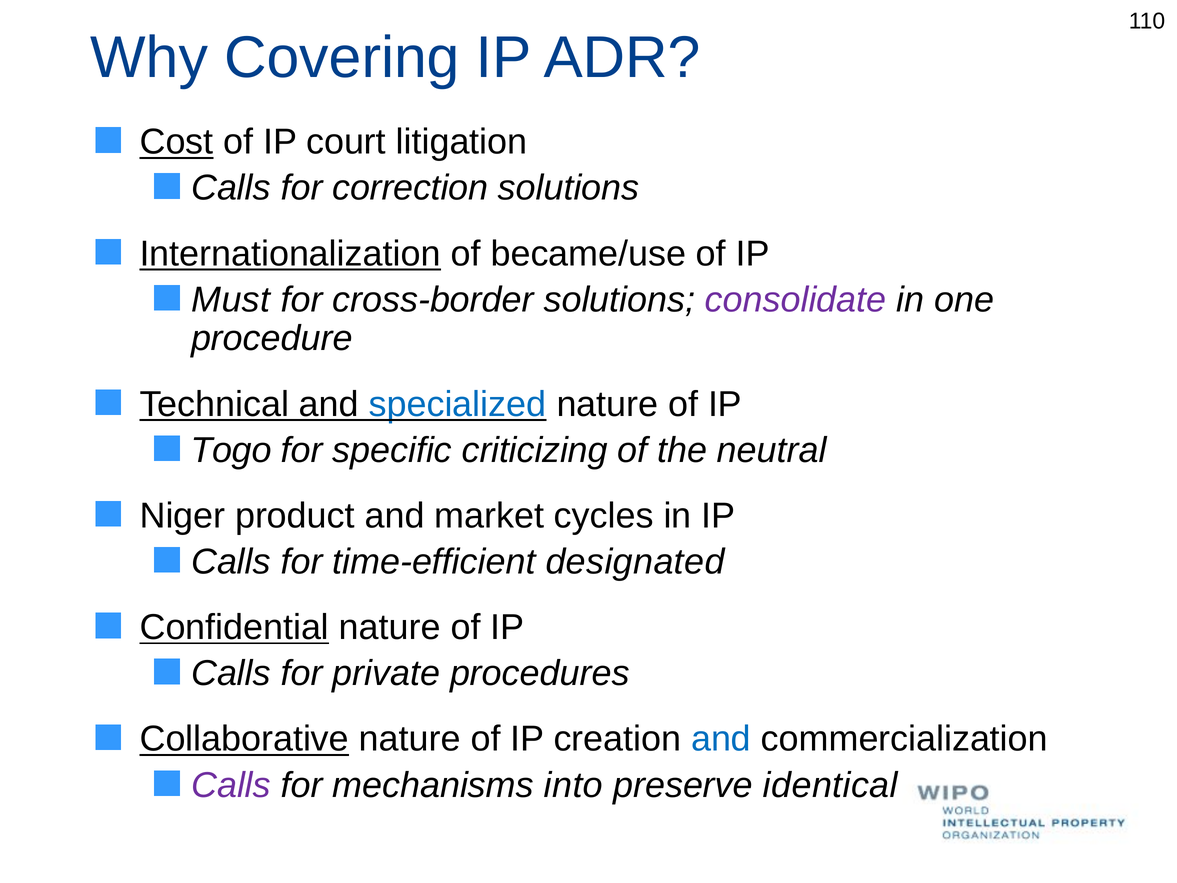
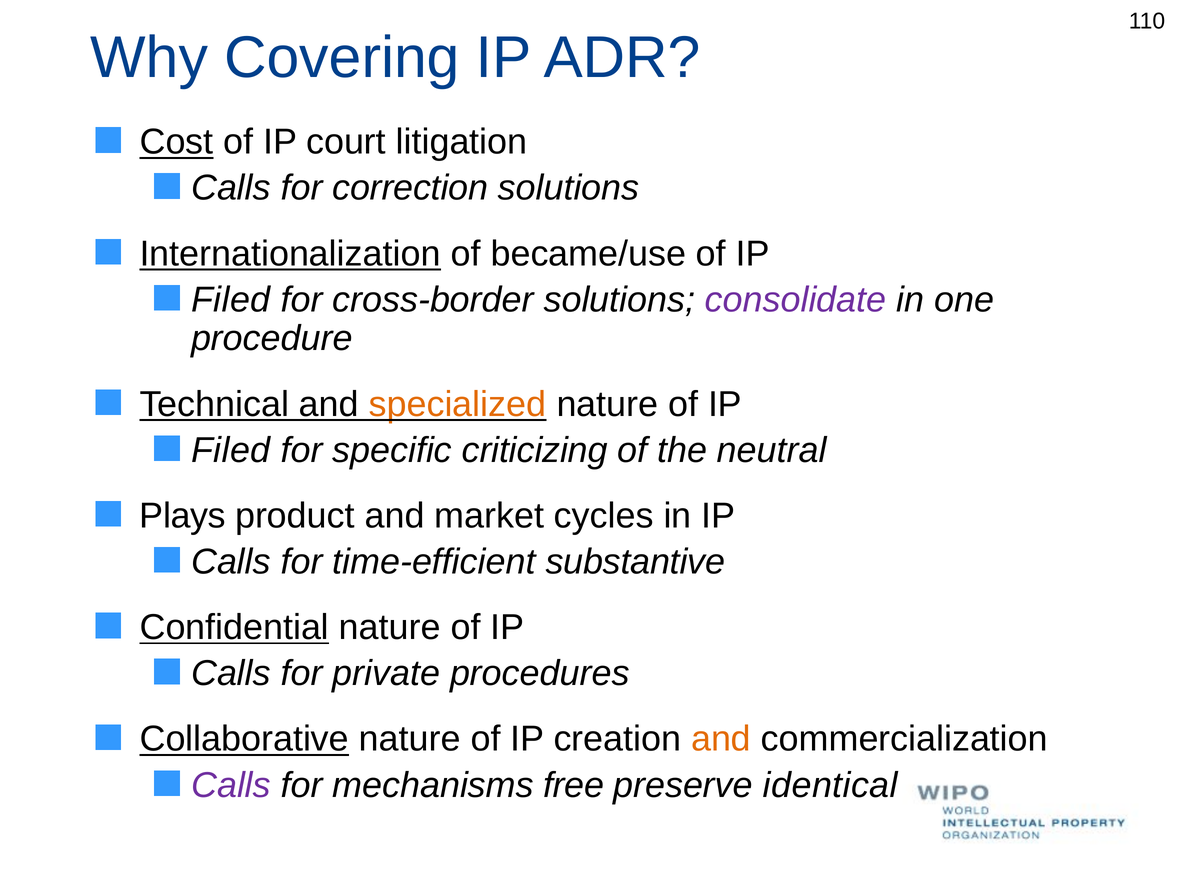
Must: Must -> Filed (231, 300)
specialized colour: blue -> orange (457, 404)
Togo: Togo -> Filed (231, 450)
Niger: Niger -> Plays (183, 516)
designated: designated -> substantive (635, 562)
and colour: blue -> orange (721, 739)
into: into -> free (574, 785)
